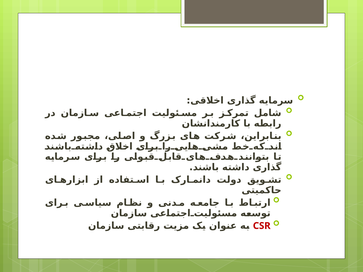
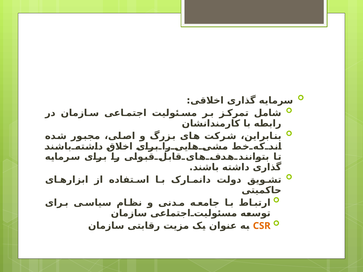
CSR colour: red -> orange (262, 226)
